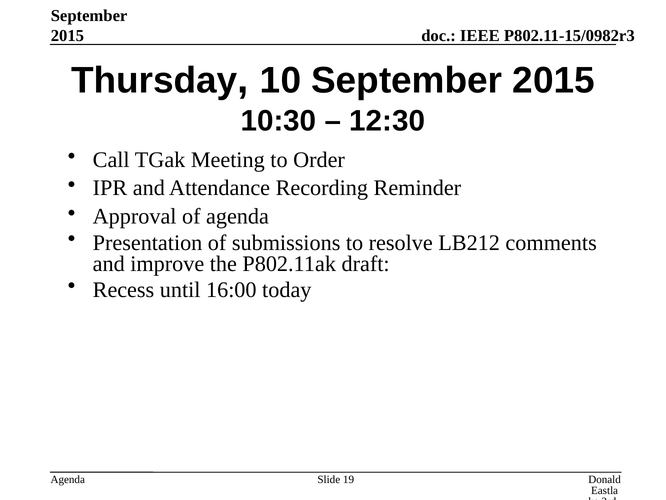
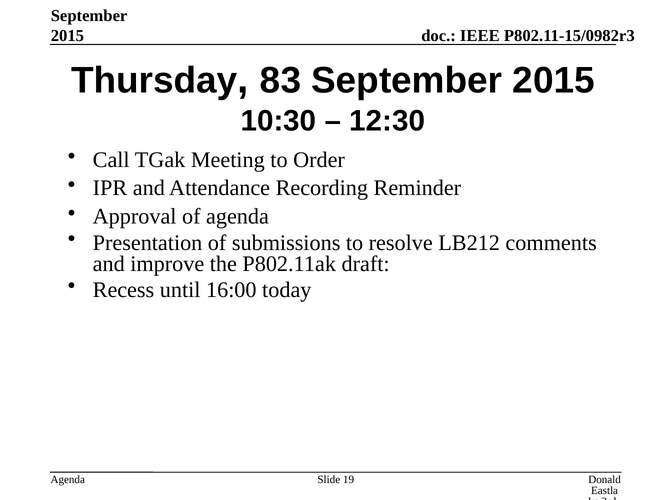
10: 10 -> 83 (281, 81)
